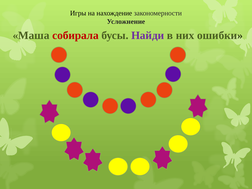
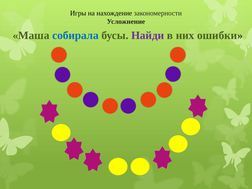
собирала colour: red -> blue (75, 35)
